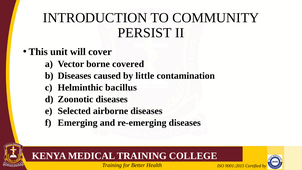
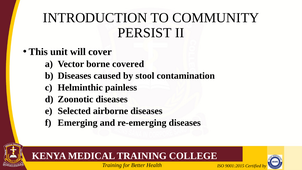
little: little -> stool (145, 76)
bacillus: bacillus -> painless (121, 87)
